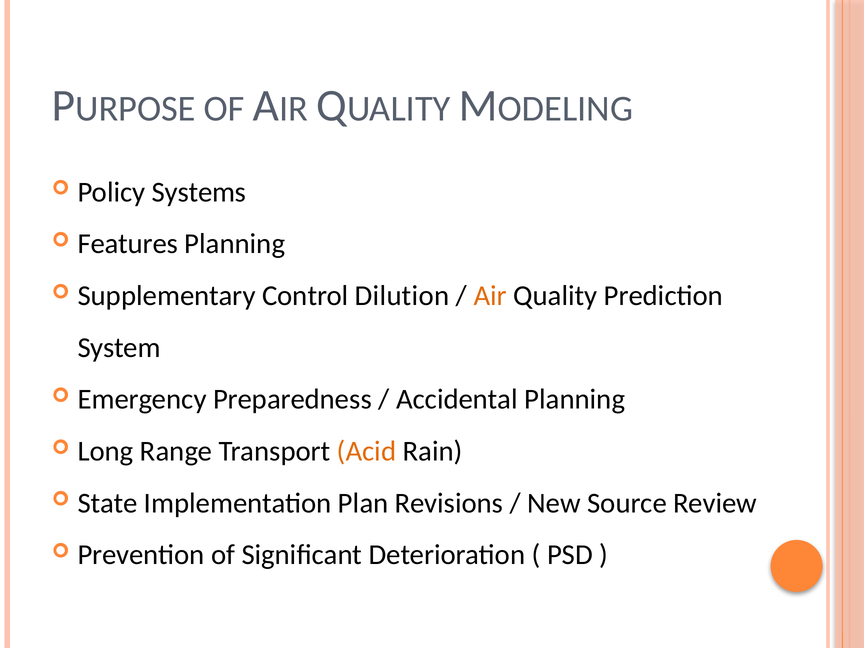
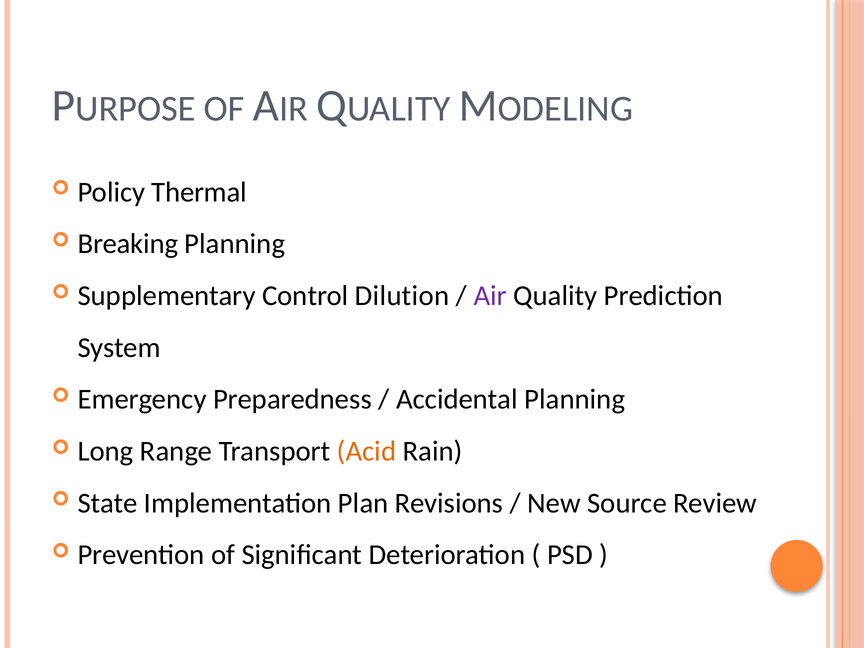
Systems: Systems -> Thermal (199, 192)
Features: Features -> Breaking (128, 244)
Air colour: orange -> purple (490, 296)
